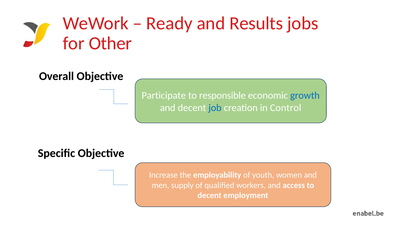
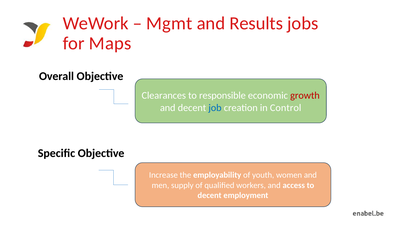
Ready: Ready -> Mgmt (169, 23)
Other: Other -> Maps (110, 44)
Participate: Participate -> Clearances (164, 96)
growth colour: blue -> red (305, 96)
